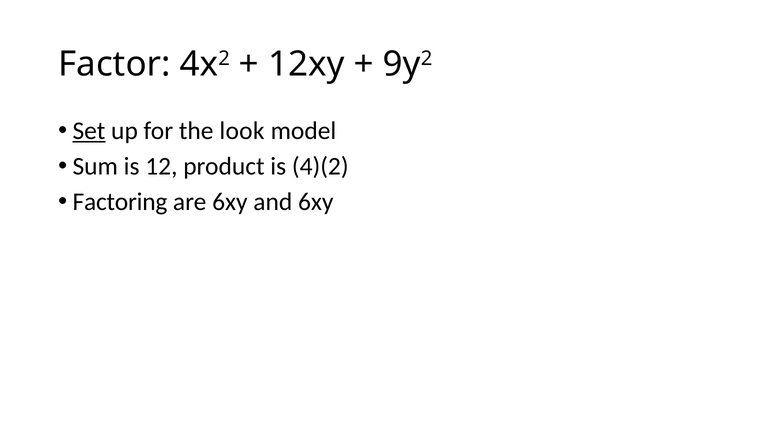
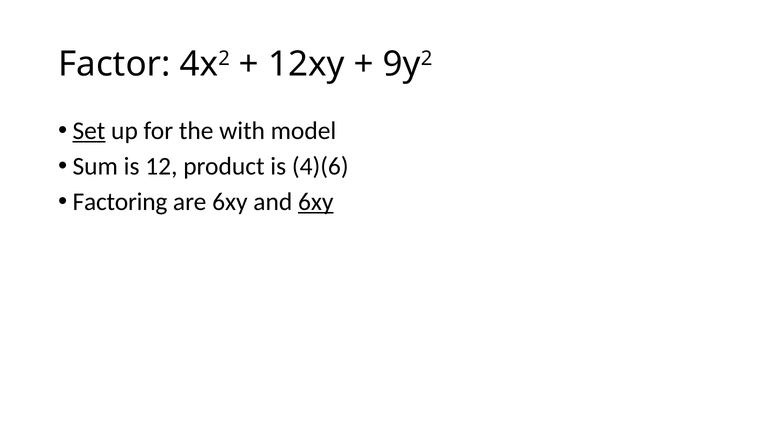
look: look -> with (242, 131)
4)(2: 4)(2 -> 4)(6 (320, 166)
6xy underline: none -> present (316, 202)
